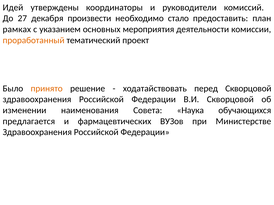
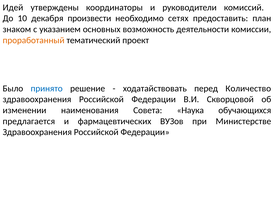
27: 27 -> 10 (22, 18)
стало: стало -> сетях (178, 18)
рамках: рамках -> знаком (17, 29)
мероприятия: мероприятия -> возможность (148, 29)
принято colour: orange -> blue (47, 89)
перед Скворцовой: Скворцовой -> Количество (248, 89)
